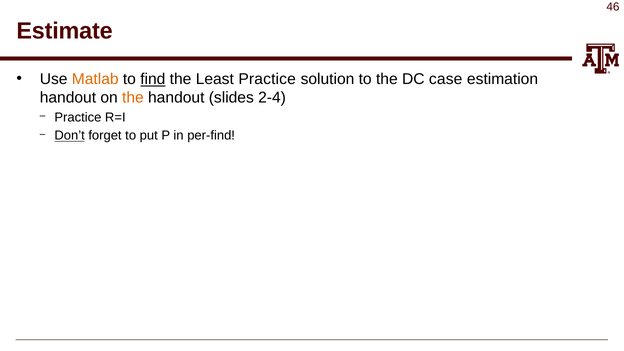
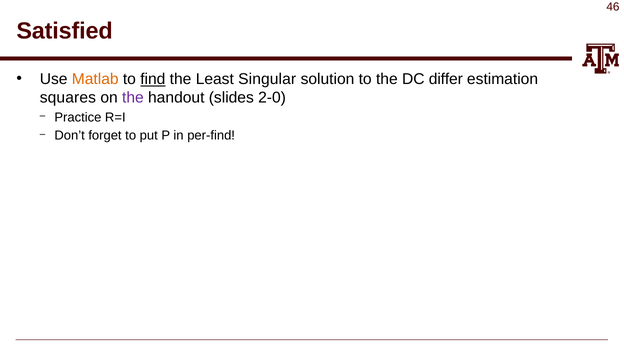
Estimate: Estimate -> Satisfied (65, 31)
Least Practice: Practice -> Singular (267, 79)
case: case -> differ (446, 79)
handout: handout -> squares (68, 98)
the colour: orange -> purple (133, 98)
2-4: 2-4 -> 2-0 (272, 98)
Don’t underline: present -> none (70, 136)
